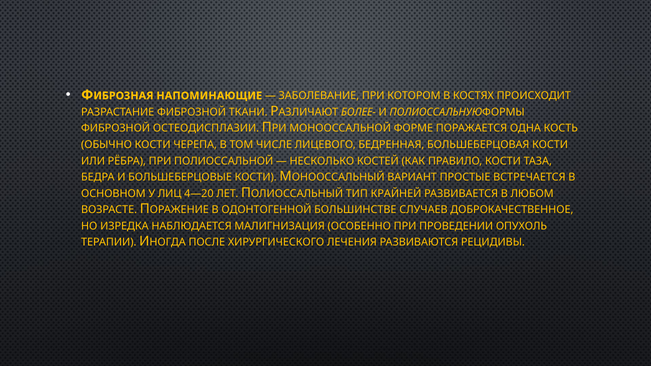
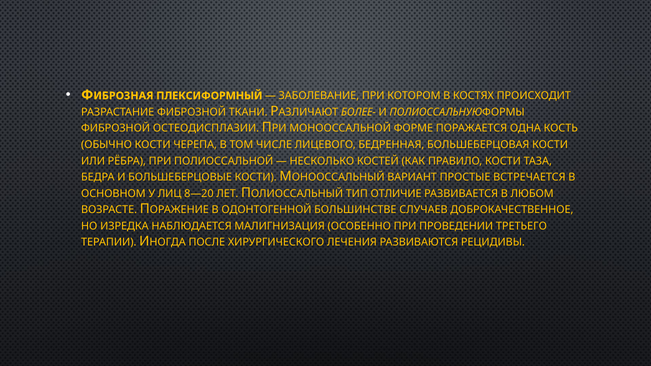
НАПОМИНАЮЩИЕ: НАПОМИНАЮЩИЕ -> ПЛЕКСИФОРМНЫЙ (209, 96)
4—20: 4—20 -> 8—20 (199, 194)
КРАЙНЕЙ: КРАЙНЕЙ -> ОТЛИЧИЕ (396, 194)
ОПУХОЛЬ: ОПУХОЛЬ -> ТРЕТЬЕГО (521, 226)
